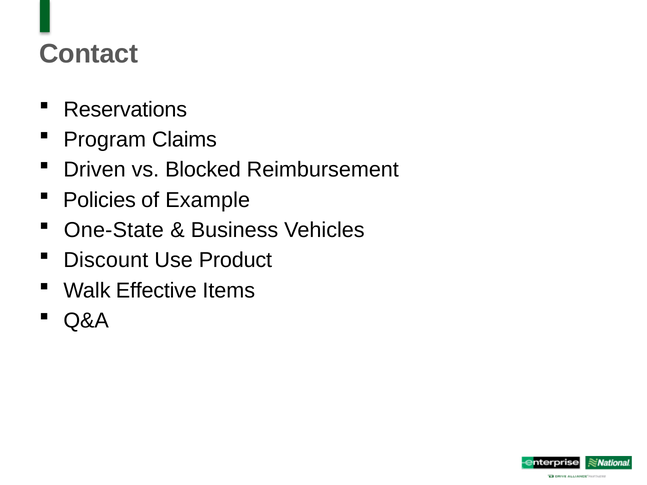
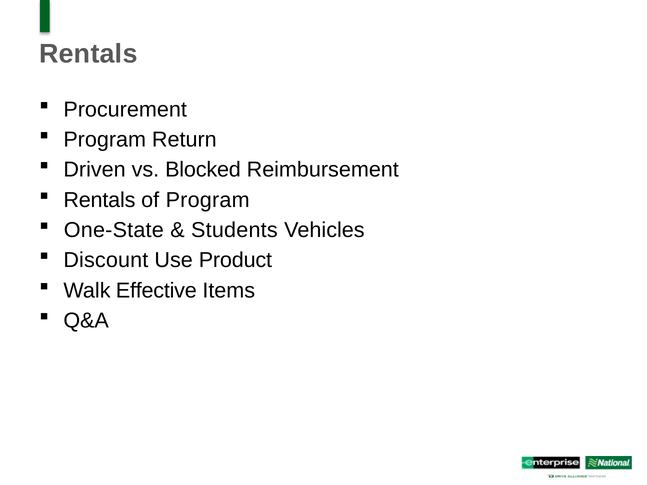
Contact: Contact -> Rentals (88, 54)
Reservations: Reservations -> Procurement (125, 110)
Claims: Claims -> Return (184, 140)
Policies: Policies -> Rentals (99, 200)
of Example: Example -> Program (208, 200)
Business: Business -> Students (234, 230)
